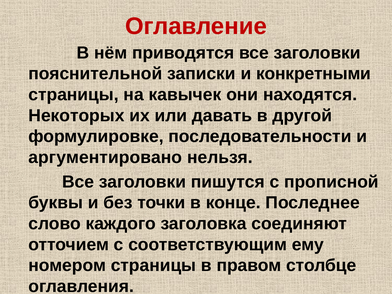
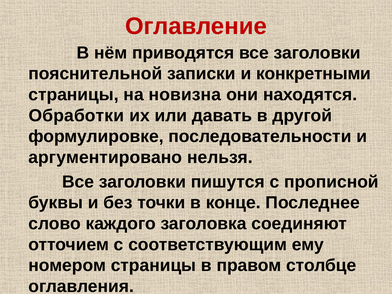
кавычек: кавычек -> новизна (185, 95)
Некоторых: Некоторых -> Обработки (76, 116)
